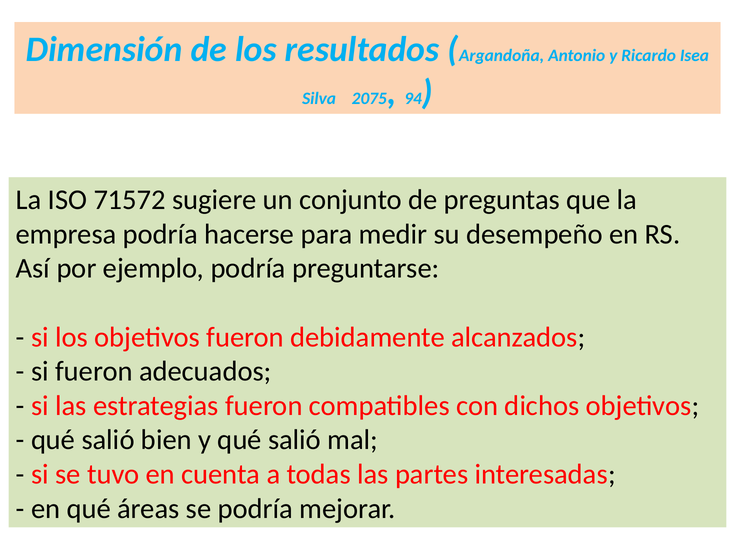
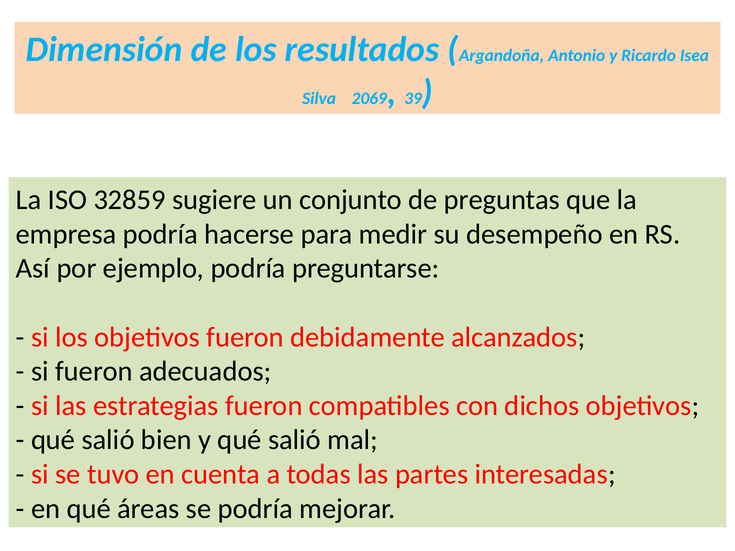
2075: 2075 -> 2069 (369, 99)
94: 94 -> 39 (413, 99)
71572: 71572 -> 32859 (130, 200)
